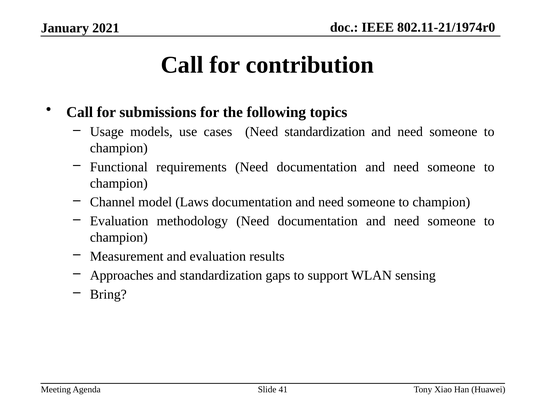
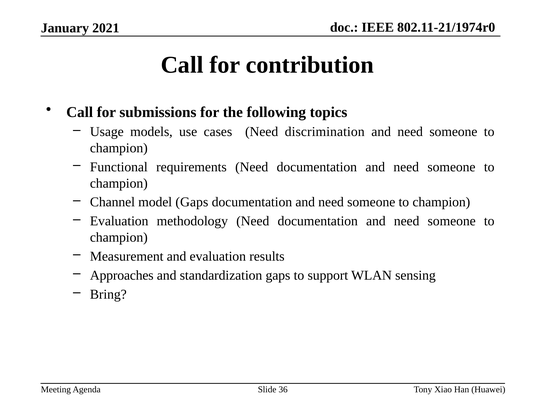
Need standardization: standardization -> discrimination (325, 132)
model Laws: Laws -> Gaps (192, 202)
41: 41 -> 36 (283, 389)
